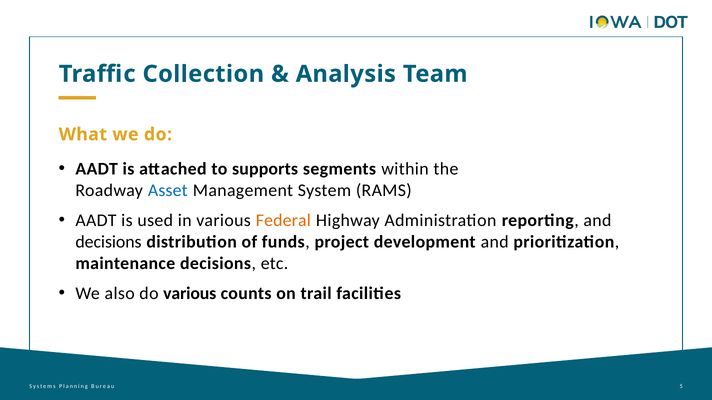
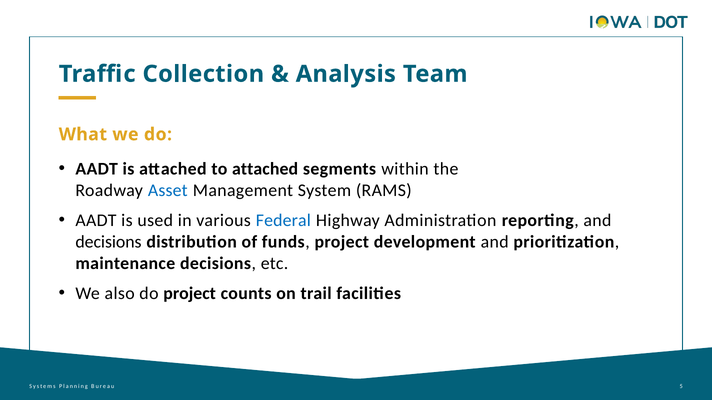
to supports: supports -> attached (265, 169)
Federal colour: orange -> blue (283, 221)
do various: various -> project (190, 294)
